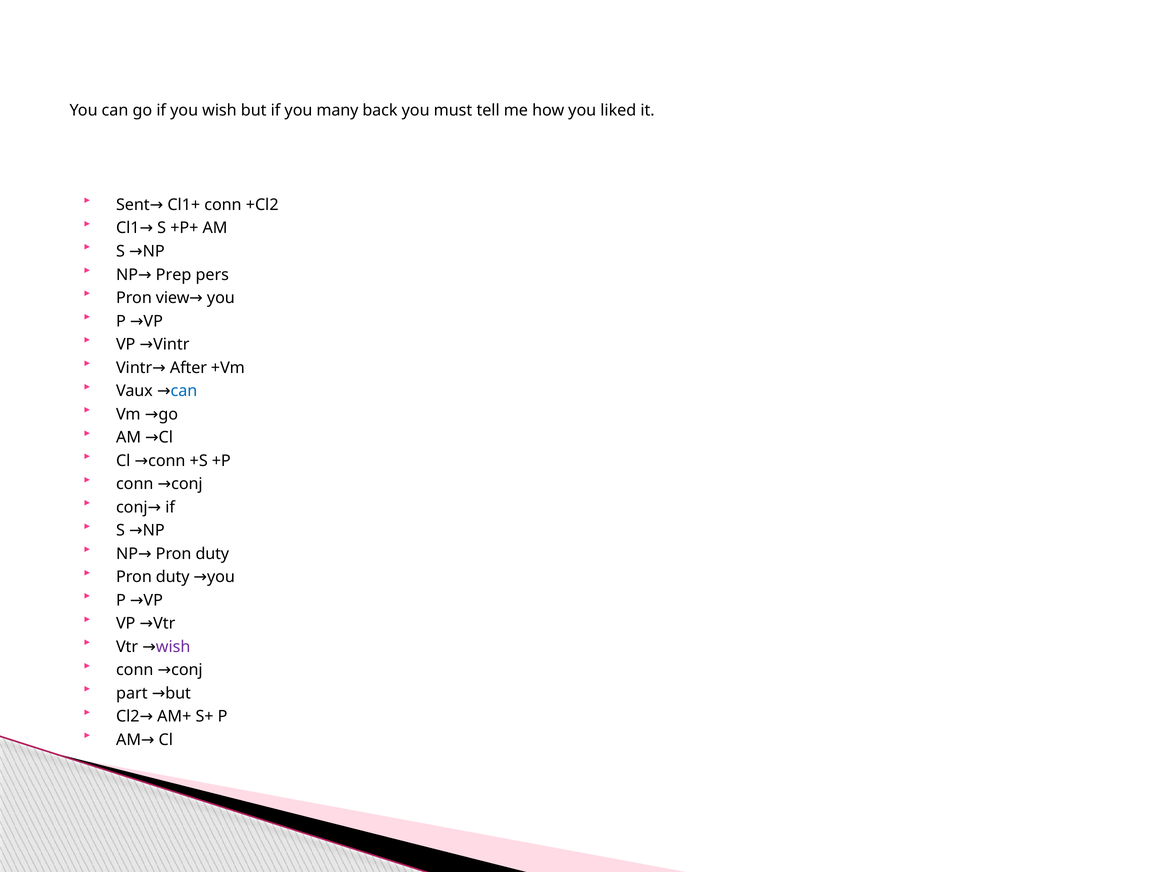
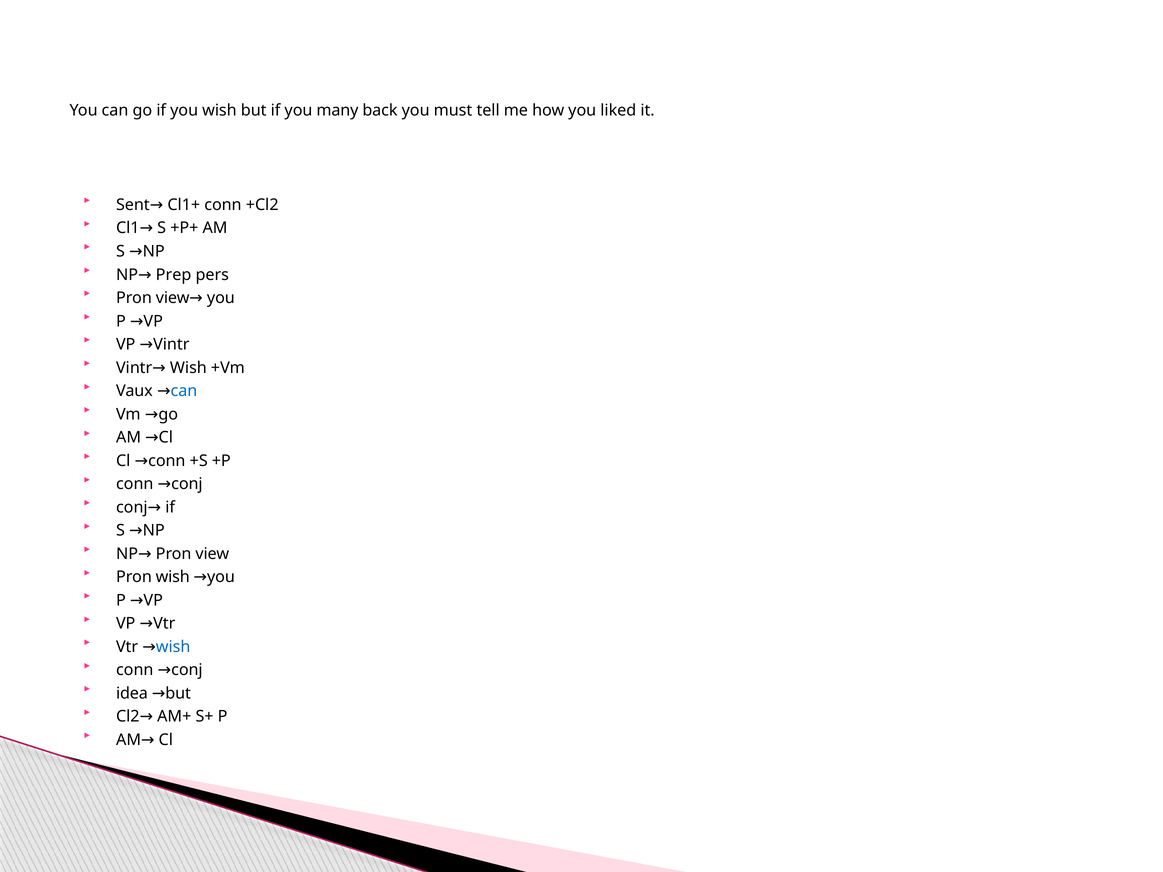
After: After -> Wish (188, 368)
duty: duty -> view (212, 554)
duty: duty -> wish (173, 577)
wish colour: purple -> blue (173, 647)
part: part -> idea (132, 693)
